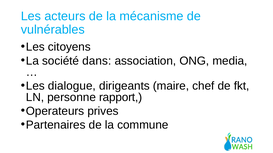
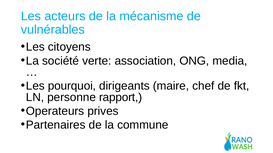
dans: dans -> verte (97, 61)
dialogue: dialogue -> pourquoi (72, 86)
